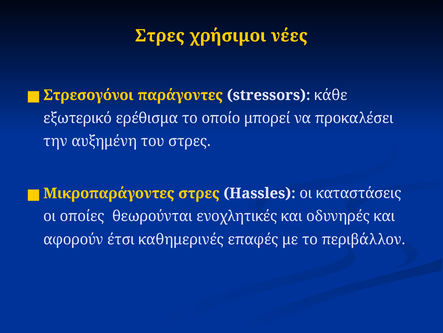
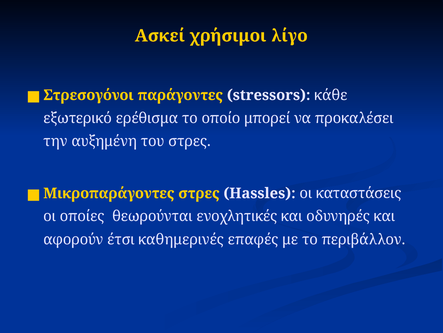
Στρες: Στρες -> Ασκεί (160, 36)
νέες: νέες -> λίγο (289, 36)
